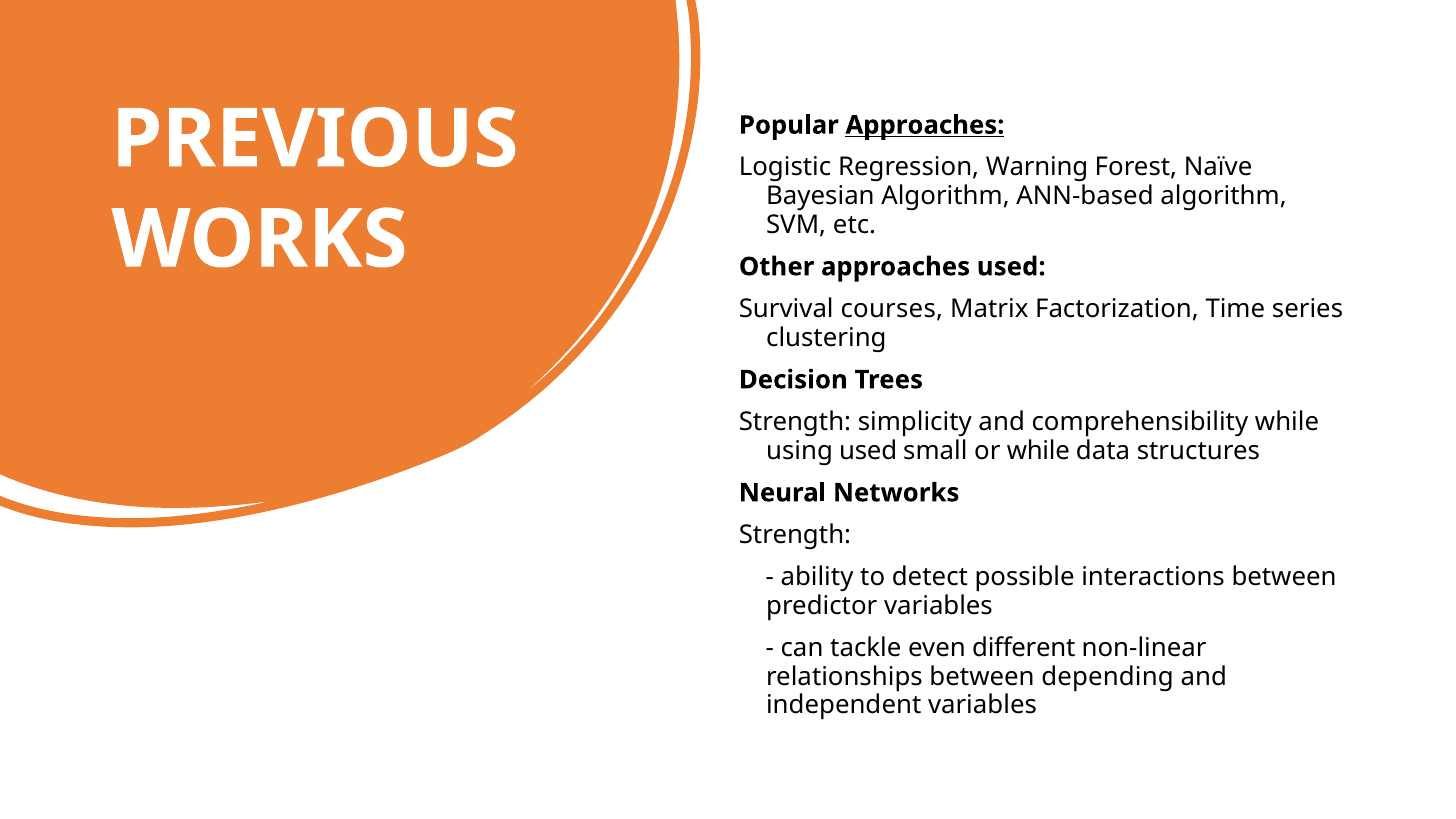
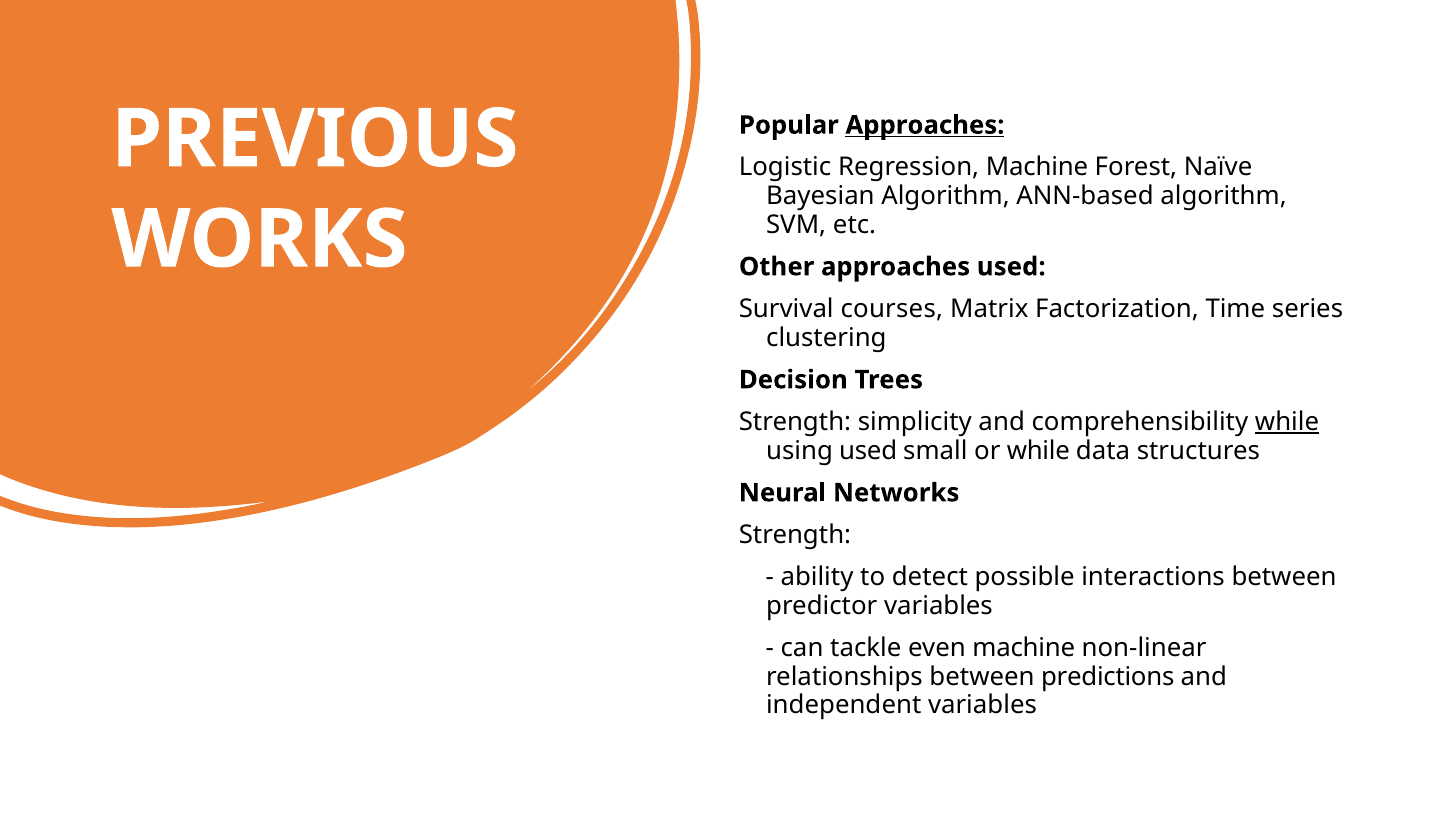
Regression Warning: Warning -> Machine (1037, 167)
while underline: none -> present (1287, 422)
even different: different -> machine (1024, 648)
depending: depending -> predictions (1108, 677)
